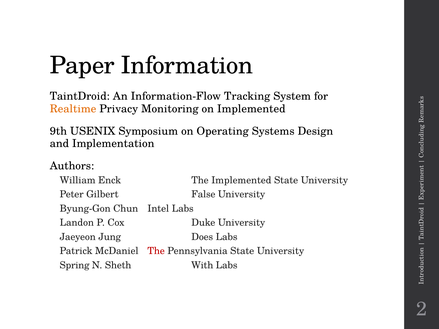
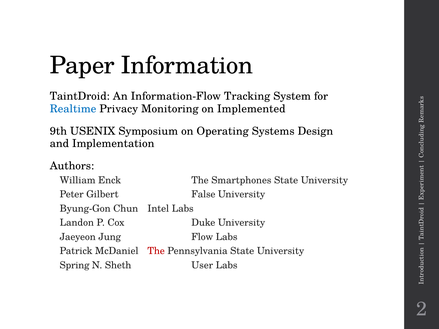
Realtime colour: orange -> blue (73, 109)
The Implemented: Implemented -> Smartphones (241, 180)
Does: Does -> Flow (202, 237)
With: With -> User (202, 265)
